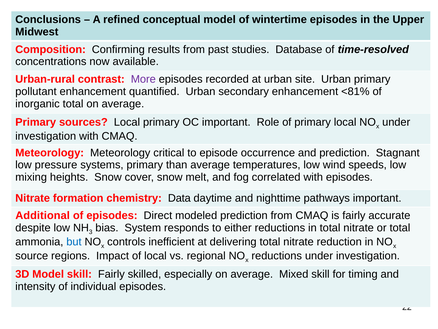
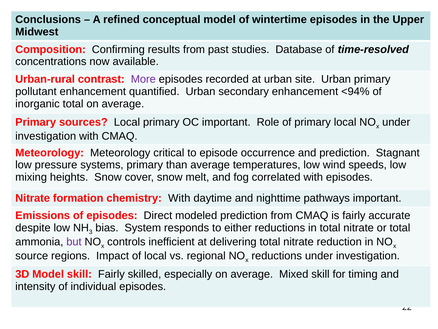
<81%: <81% -> <94% (355, 91)
chemistry Data: Data -> With (179, 198)
Additional: Additional -> Emissions (43, 215)
but colour: blue -> purple (74, 241)
